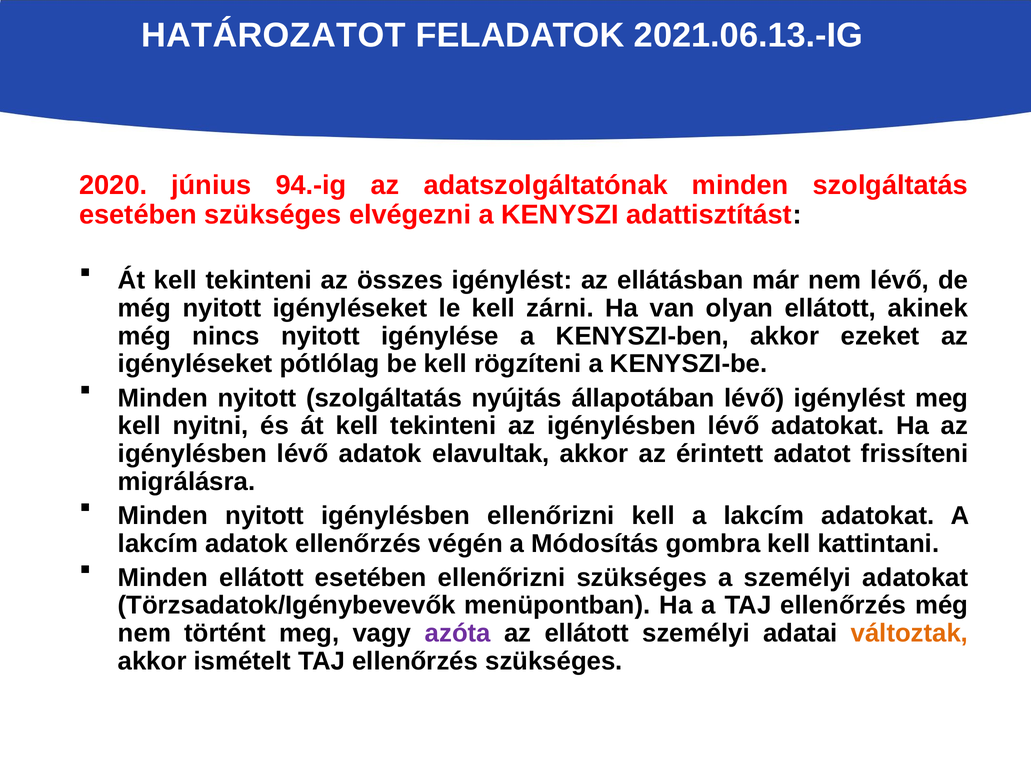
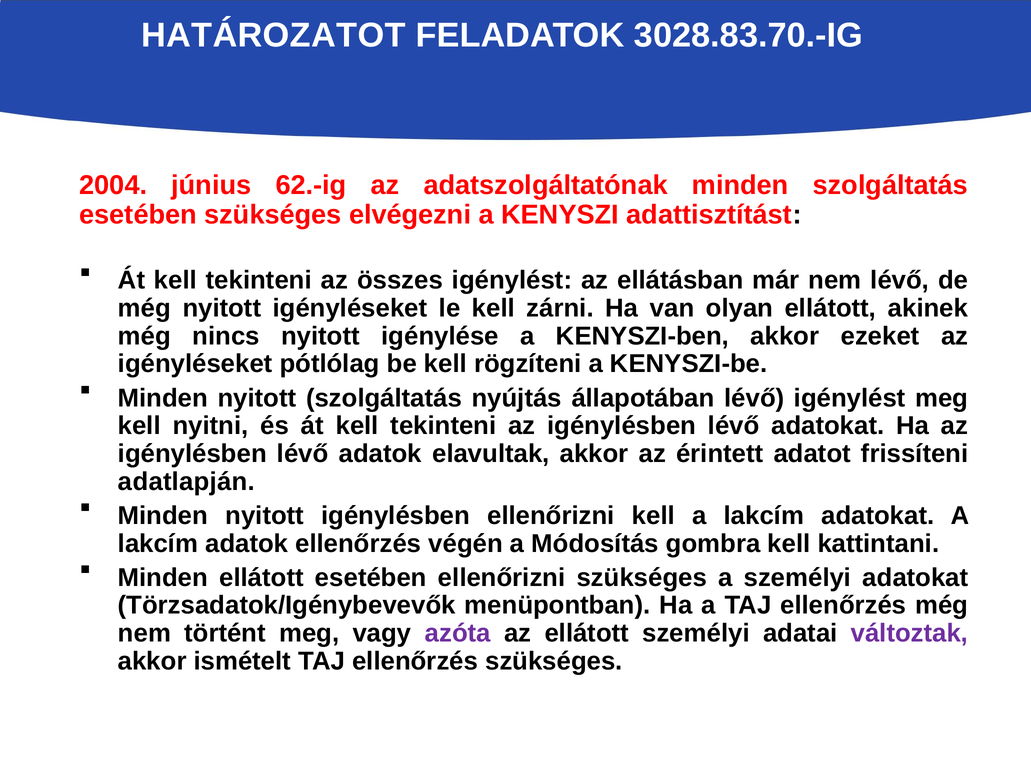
2021.06.13.-IG: 2021.06.13.-IG -> 3028.83.70.-IG (749, 35)
2020: 2020 -> 2004 (113, 185)
94.-ig: 94.-ig -> 62.-ig (311, 185)
migrálásra: migrálásra -> adatlapján (186, 481)
változtak colour: orange -> purple (909, 633)
